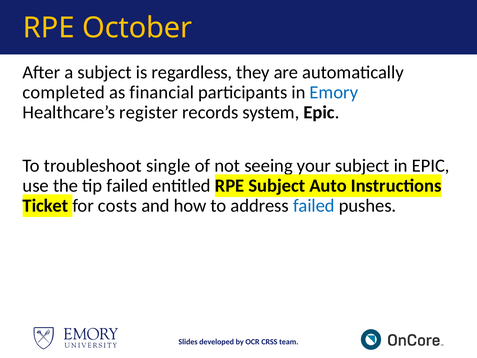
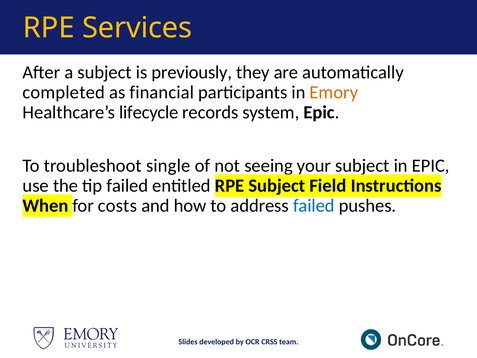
October: October -> Services (137, 28)
regardless: regardless -> previously (192, 72)
Emory colour: blue -> orange (334, 92)
register: register -> lifecycle (149, 112)
Auto: Auto -> Field (328, 186)
Ticket: Ticket -> When (45, 206)
